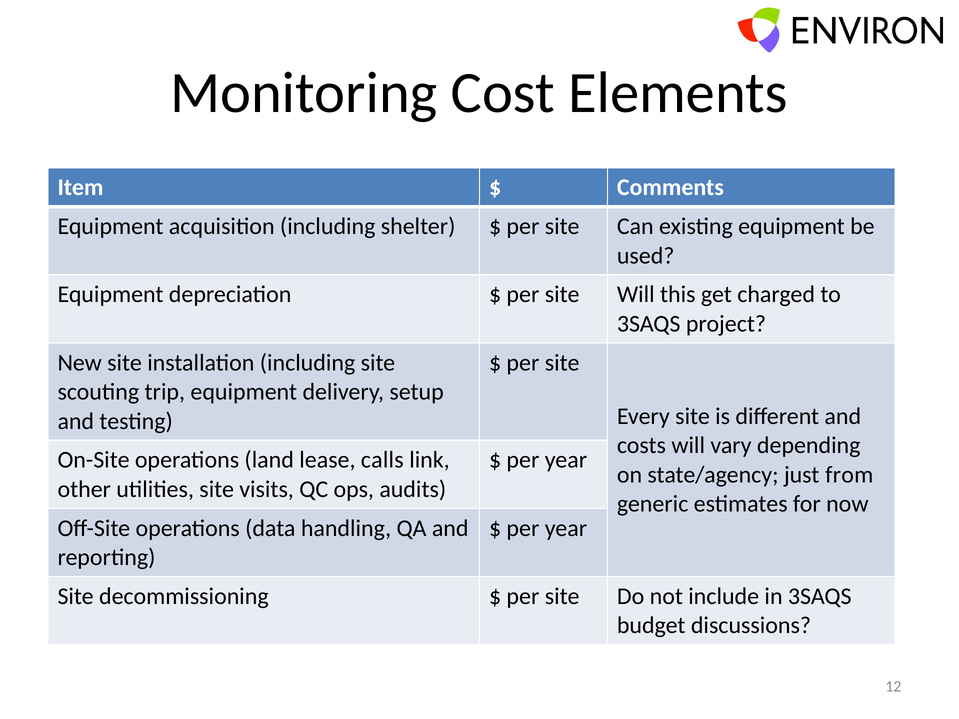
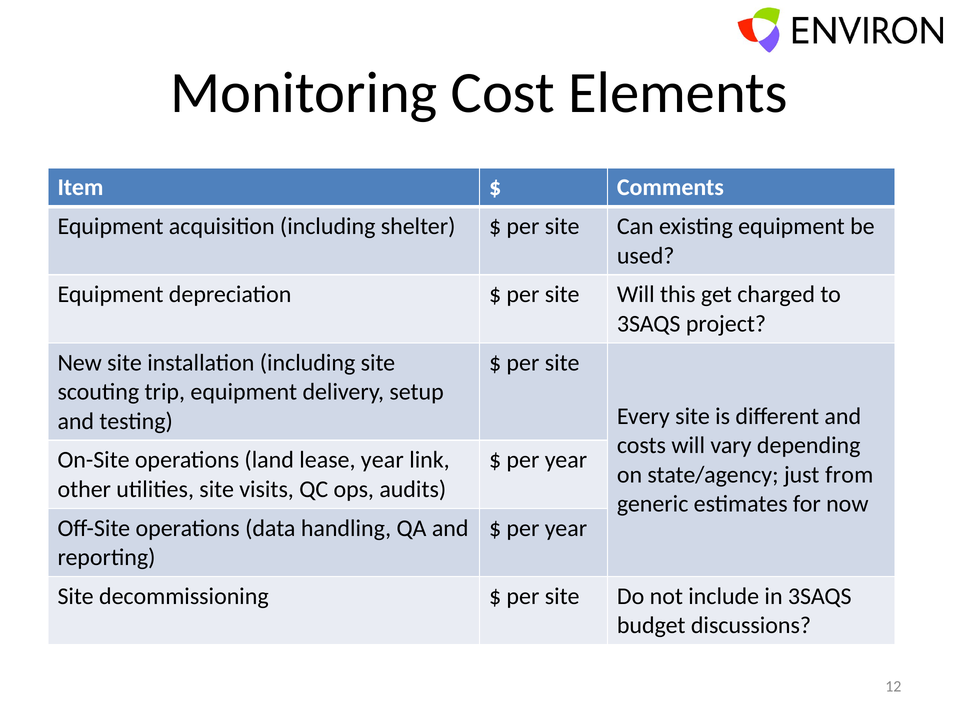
lease calls: calls -> year (382, 460)
